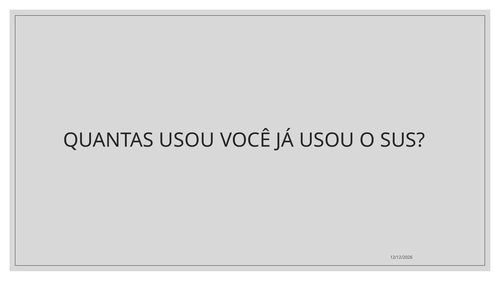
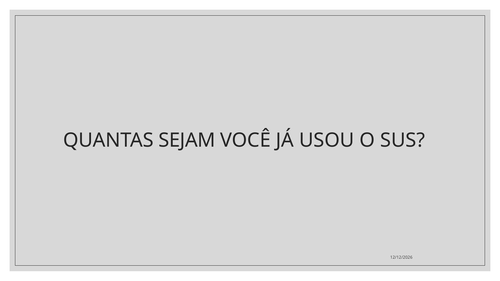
QUANTAS USOU: USOU -> SEJAM (187, 140)
